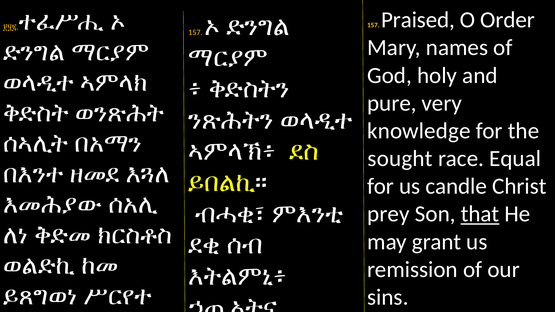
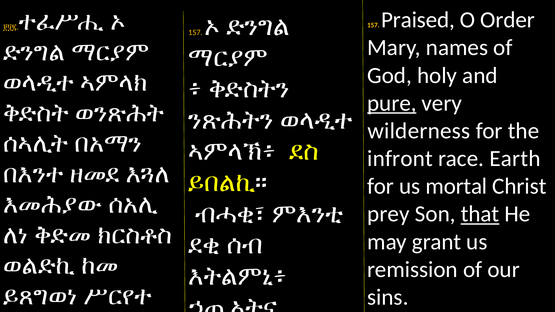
pure underline: none -> present (392, 103)
knowledge: knowledge -> wilderness (419, 131)
sought: sought -> infront (400, 159)
Equal: Equal -> Earth (515, 159)
candle: candle -> mortal (456, 186)
